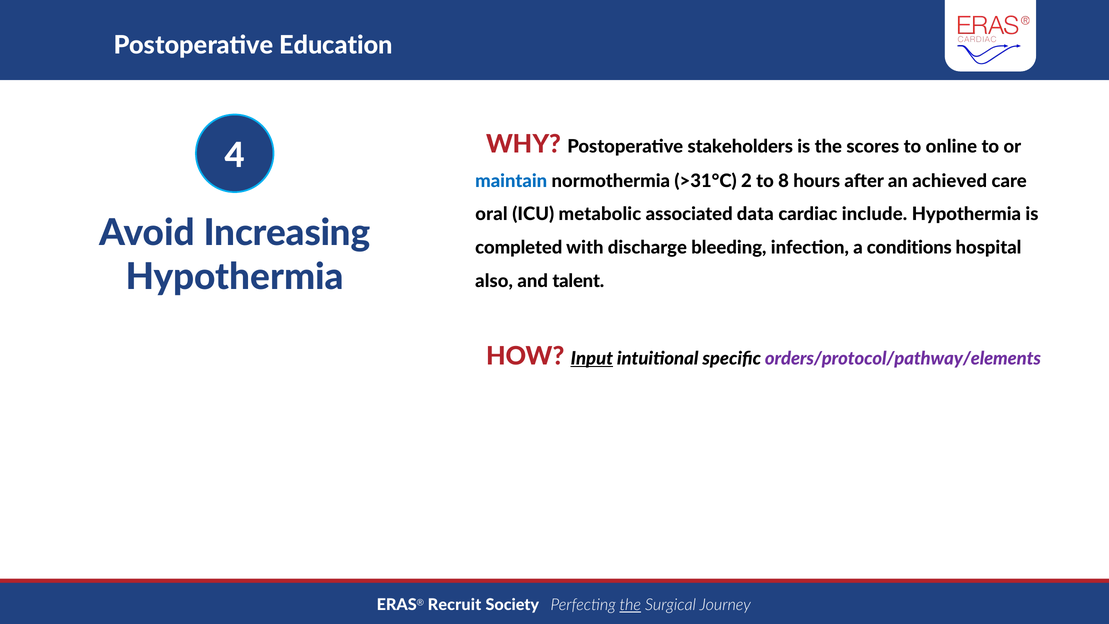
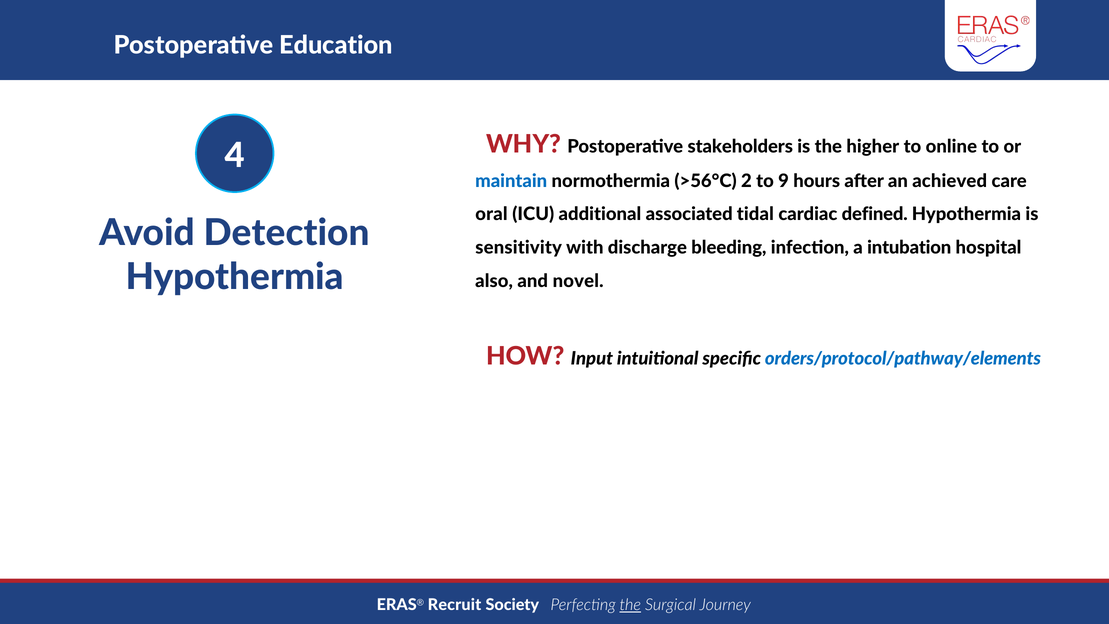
scores: scores -> higher (873, 146)
>31°C: >31°C -> >56°C (706, 181)
8: 8 -> 9 (784, 181)
metabolic: metabolic -> additional (600, 214)
data: data -> tidal (755, 214)
include: include -> defined (875, 214)
Increasing: Increasing -> Detection (287, 233)
completed: completed -> sensitivity (519, 248)
conditions: conditions -> intubation (909, 248)
talent: talent -> novel (578, 281)
Input underline: present -> none (592, 359)
orders/protocol/pathway/elements colour: purple -> blue (903, 359)
